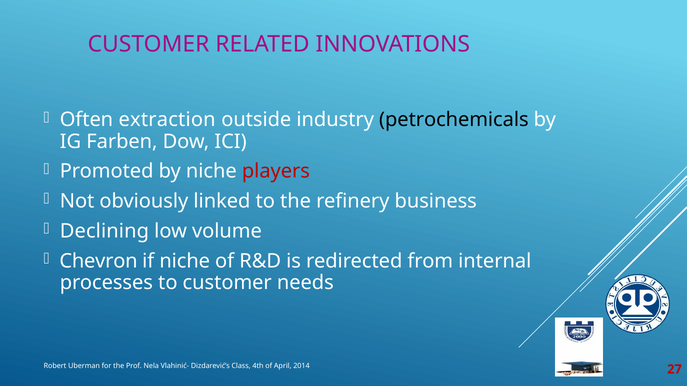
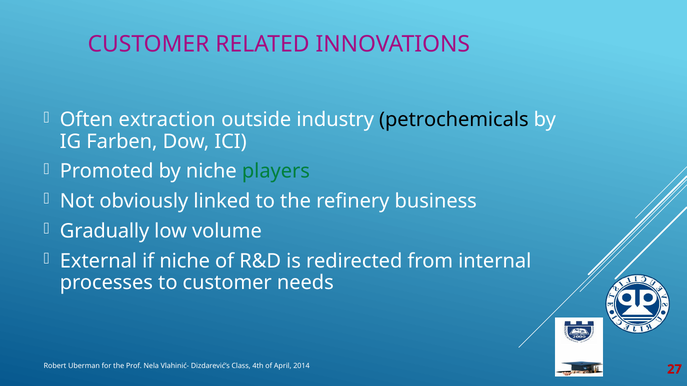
players colour: red -> green (276, 172)
Declining: Declining -> Gradually (105, 231)
Chevron: Chevron -> External (98, 261)
